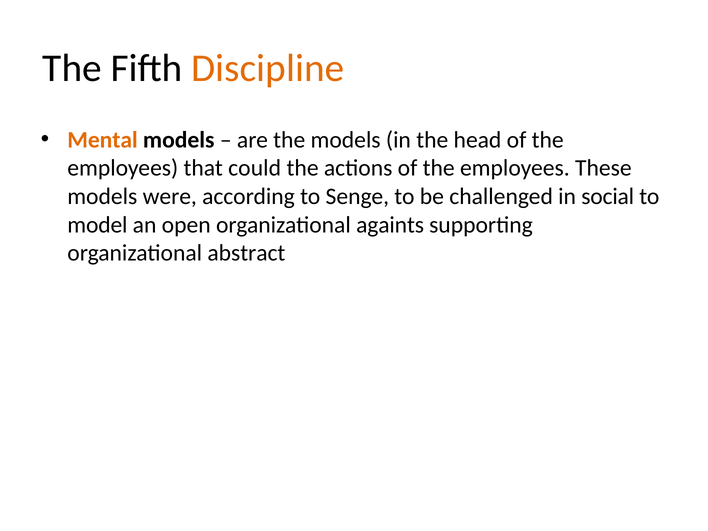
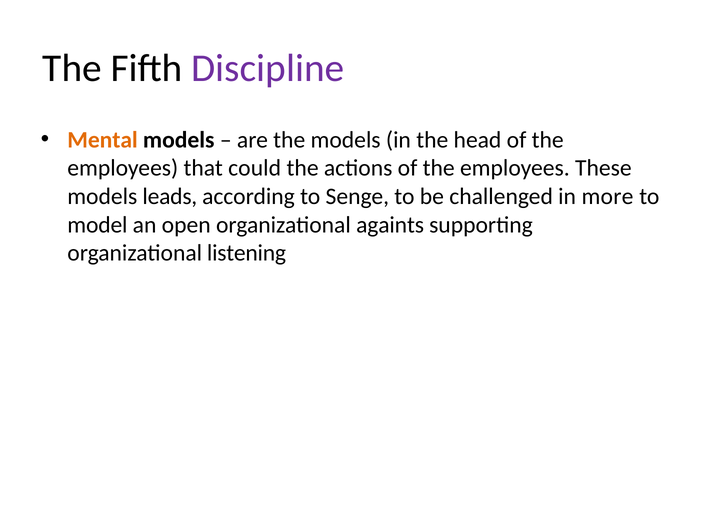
Discipline colour: orange -> purple (268, 68)
were: were -> leads (170, 197)
social: social -> more (608, 197)
abstract: abstract -> listening (246, 253)
